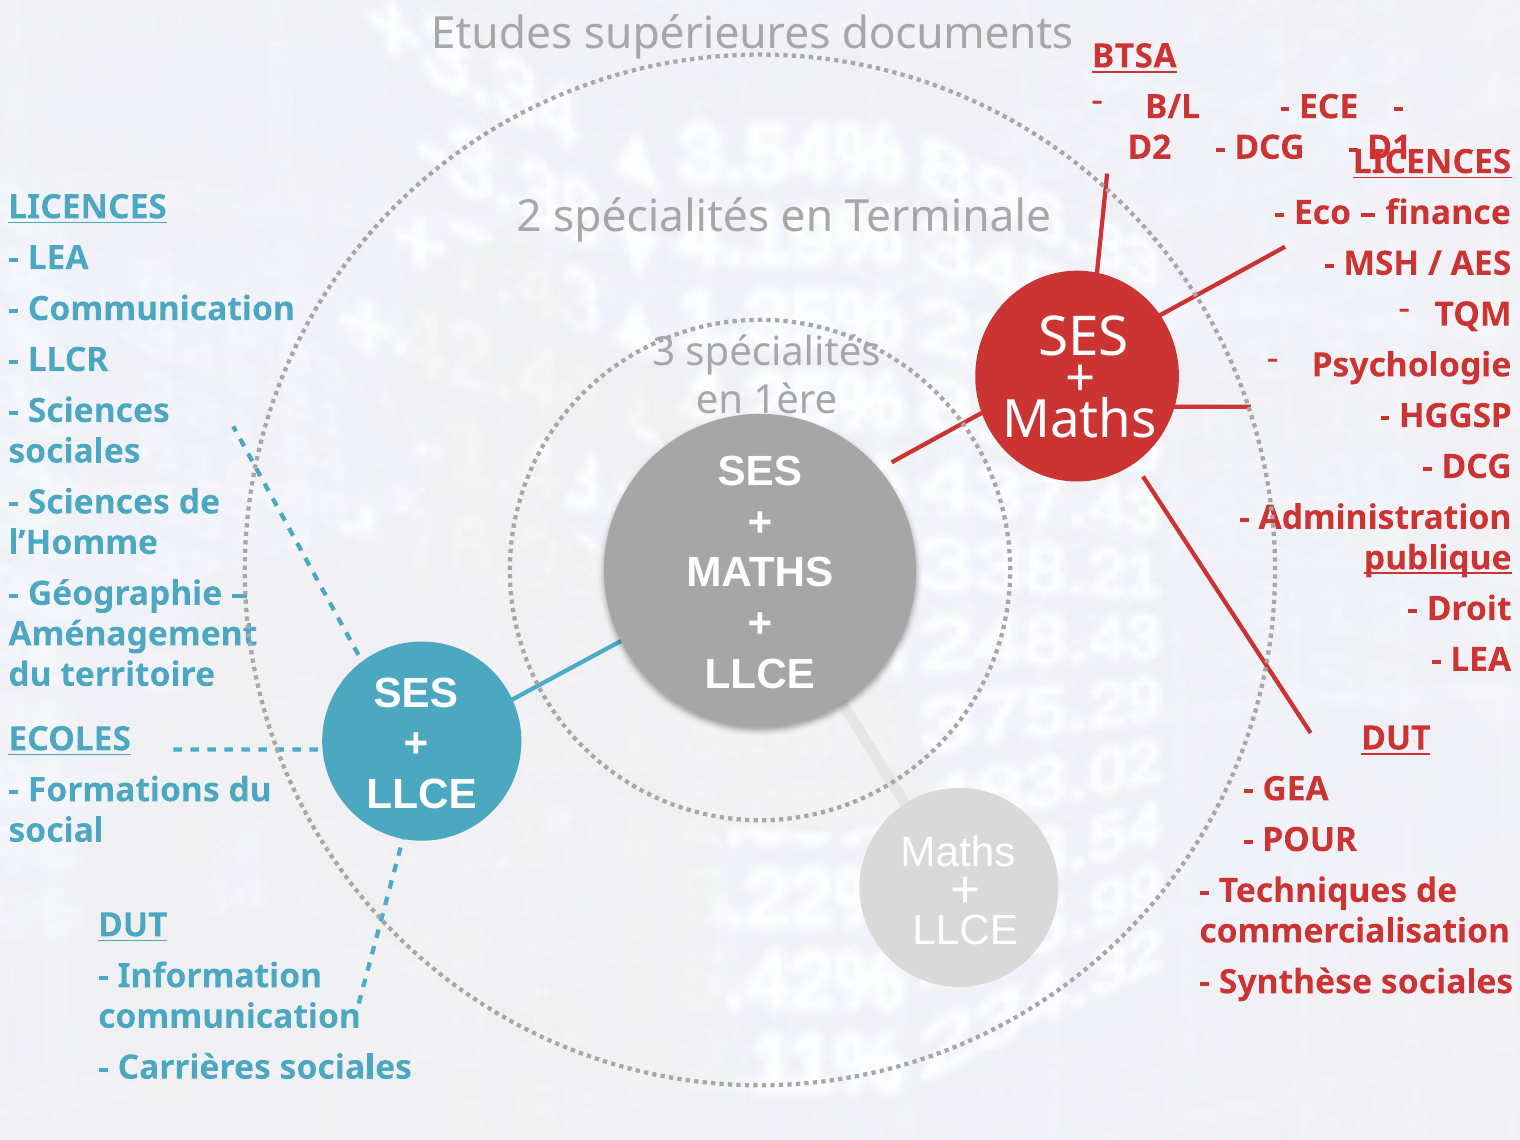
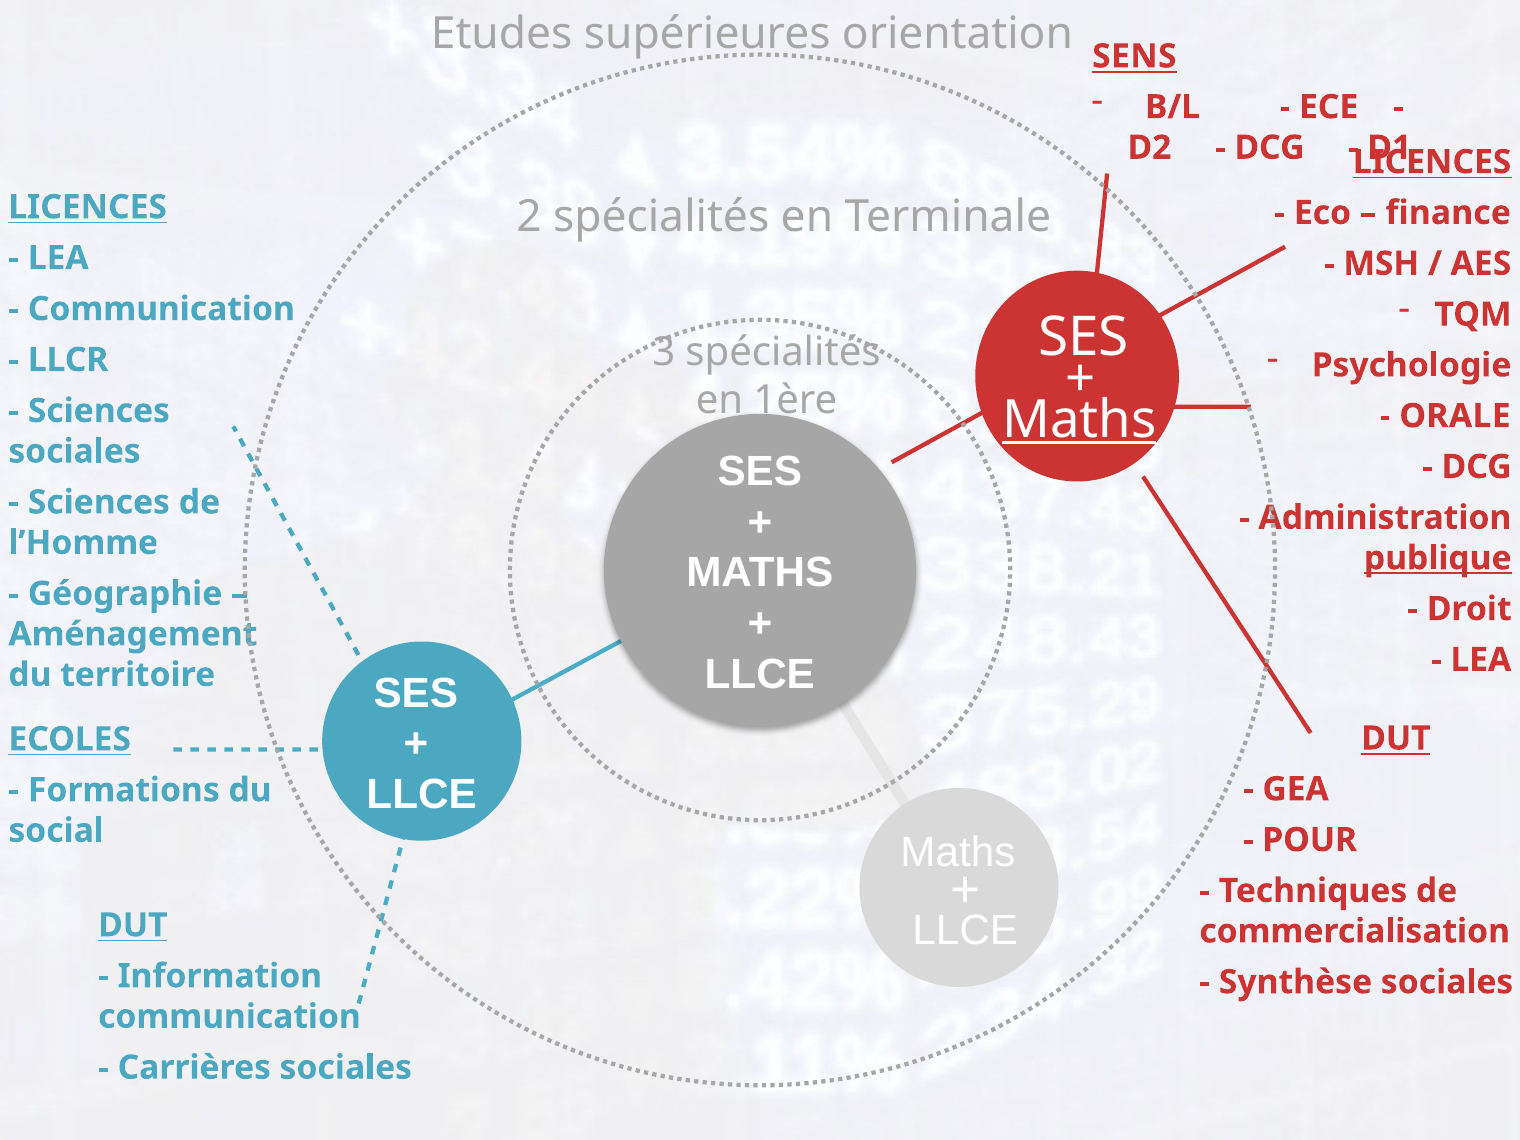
documents: documents -> orientation (957, 34)
BTSA: BTSA -> SENS (1134, 56)
Maths underline: none -> present (1079, 420)
HGGSP: HGGSP -> ORALE (1455, 416)
